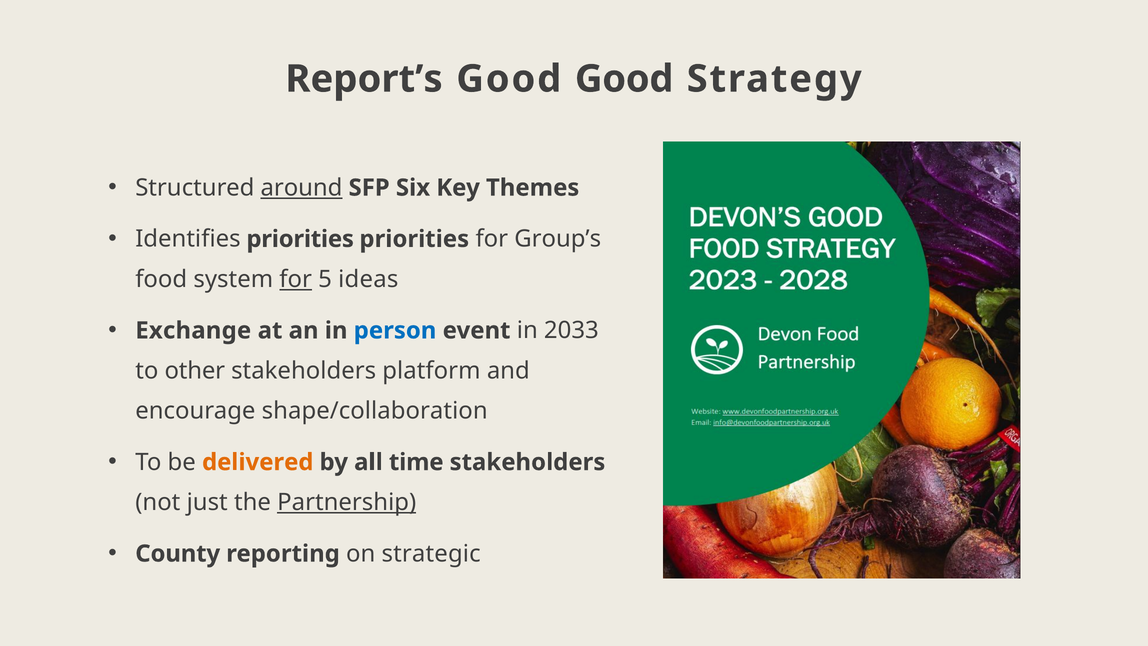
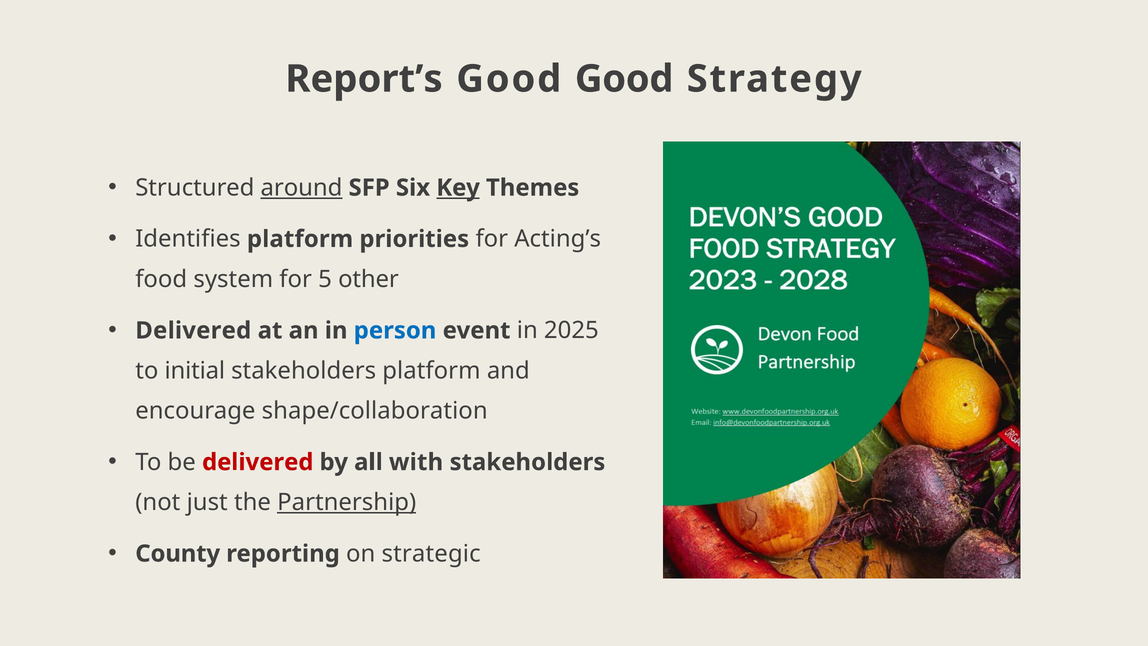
Key underline: none -> present (458, 188)
Identifies priorities: priorities -> platform (300, 239)
Group’s: Group’s -> Acting’s (558, 239)
for underline: present -> none (296, 279)
ideas: ideas -> other (368, 279)
Exchange: Exchange -> Delivered (193, 330)
2033: 2033 -> 2025 (571, 330)
other: other -> initial (195, 371)
delivered colour: orange -> red (258, 462)
time: time -> with (416, 462)
